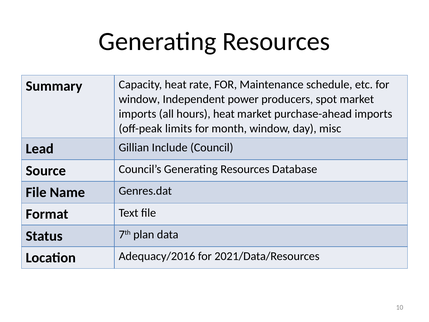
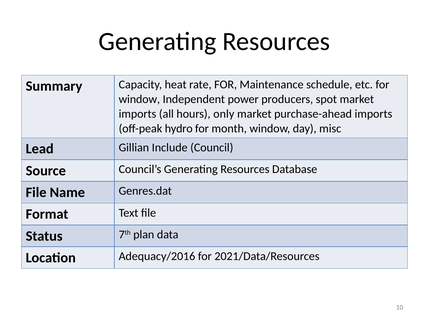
hours heat: heat -> only (224, 114)
limits: limits -> hydro (179, 128)
